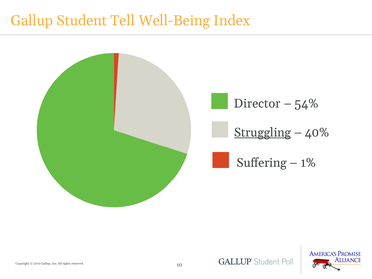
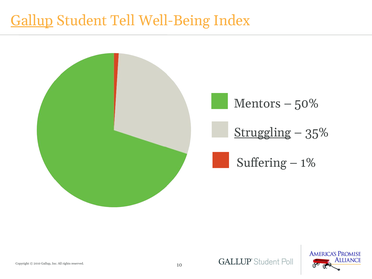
Gallup underline: none -> present (32, 21)
Director: Director -> Mentors (257, 104)
54%: 54% -> 50% (307, 104)
40%: 40% -> 35% (317, 133)
